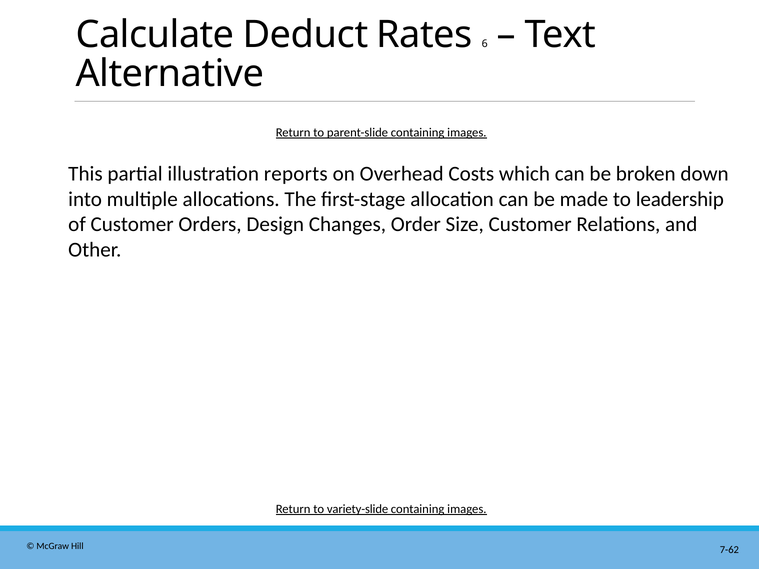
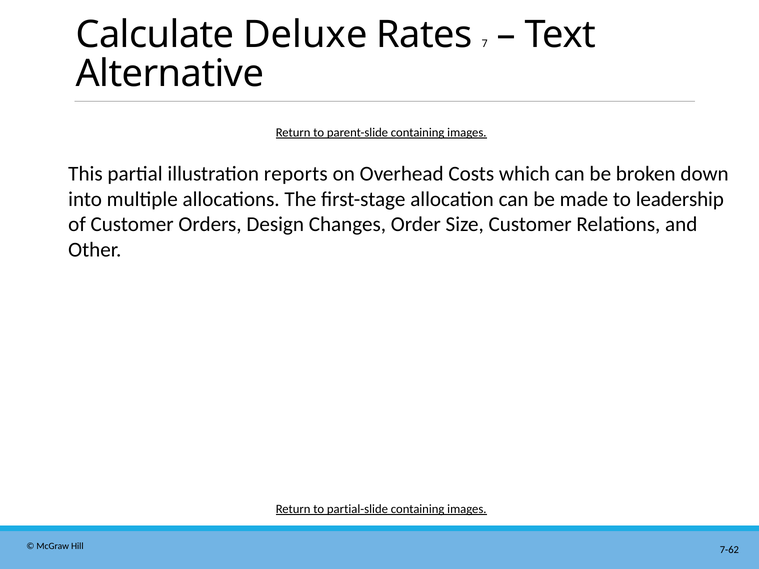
Deduct: Deduct -> Deluxe (305, 35)
6: 6 -> 7 (485, 44)
variety-slide: variety-slide -> partial-slide (357, 509)
